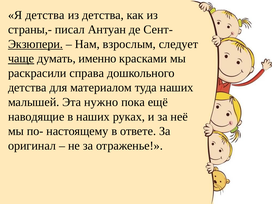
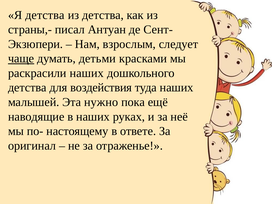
Экзюпери underline: present -> none (35, 44)
именно: именно -> детьми (97, 59)
раскрасили справа: справа -> наших (87, 73)
материалом: материалом -> воздействия (101, 88)
